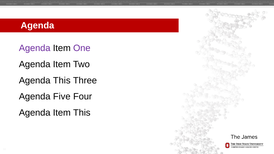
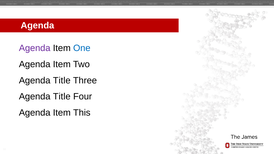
One colour: purple -> blue (82, 48)
This: This -> Title (62, 80)
Five: Five -> Title (62, 97)
